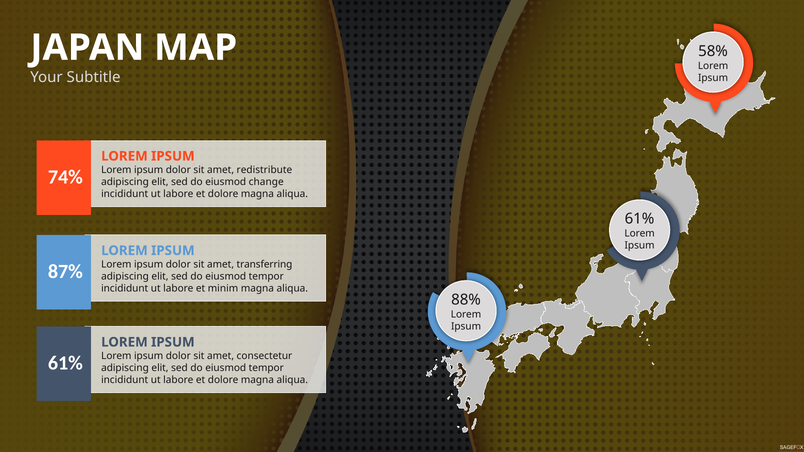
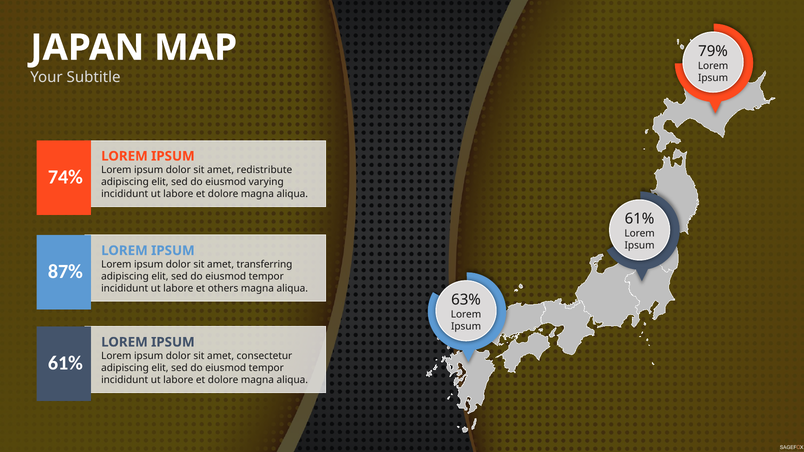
58%: 58% -> 79% (713, 51)
change: change -> varying (266, 182)
minim: minim -> others (223, 289)
88%: 88% -> 63% (466, 300)
